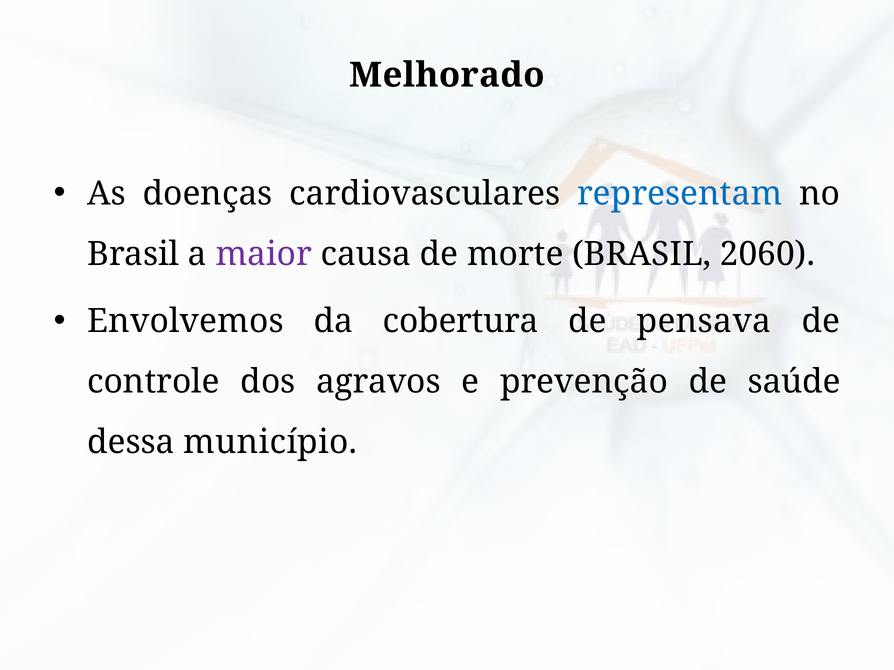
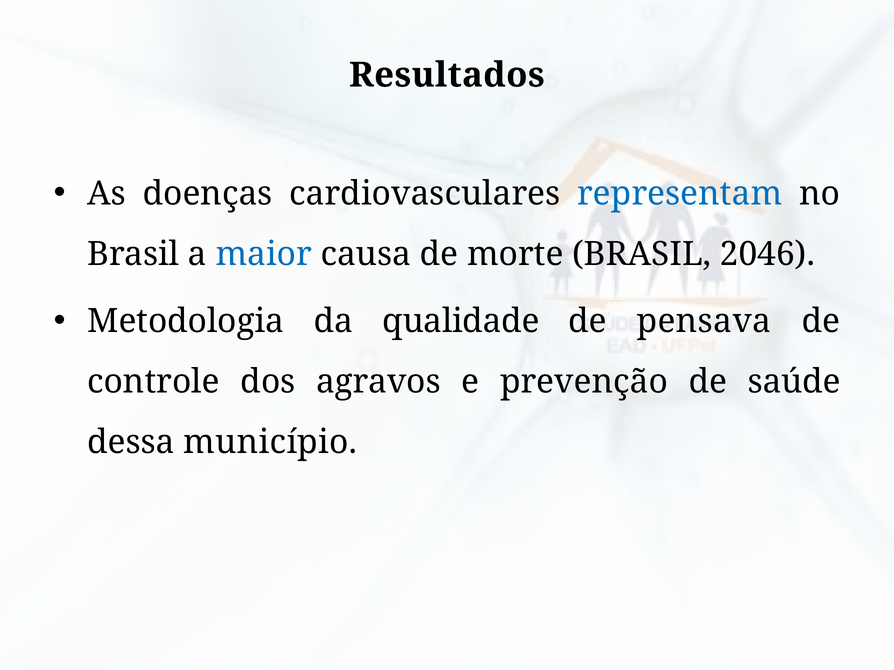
Melhorado: Melhorado -> Resultados (447, 75)
maior colour: purple -> blue (264, 254)
2060: 2060 -> 2046 (767, 254)
Envolvemos: Envolvemos -> Metodologia (186, 322)
cobertura: cobertura -> qualidade (461, 322)
